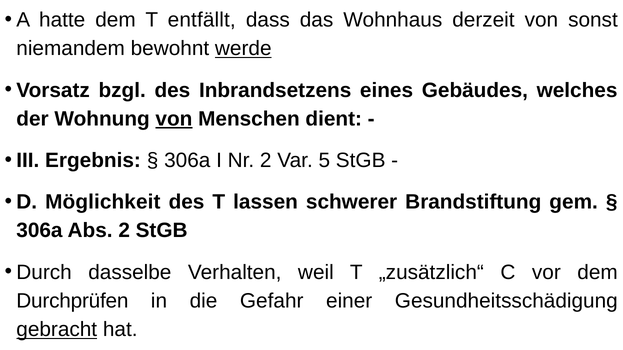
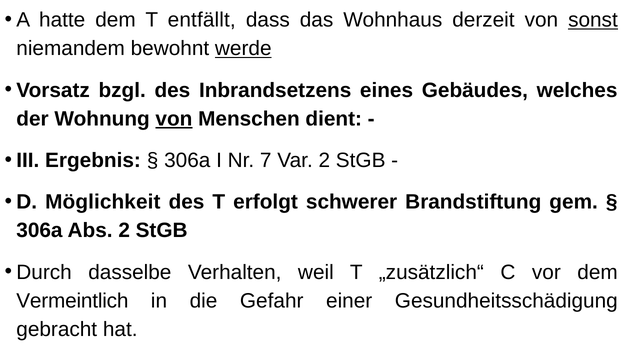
sonst underline: none -> present (593, 20)
Nr 2: 2 -> 7 (266, 161)
Var 5: 5 -> 2 (324, 161)
lassen: lassen -> erfolgt (266, 202)
Durchprüfen: Durchprüfen -> Vermeintlich (72, 301)
gebracht underline: present -> none (57, 330)
